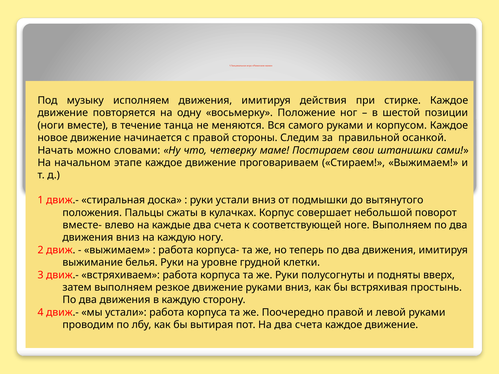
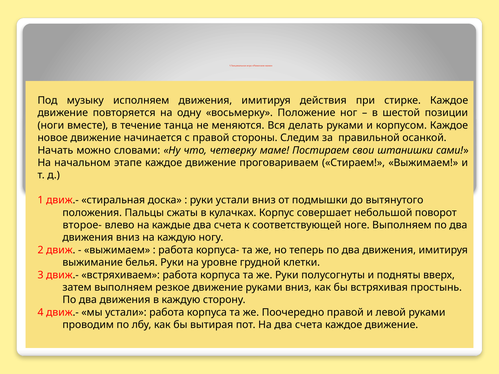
самого: самого -> делать (306, 125)
вместе-: вместе- -> второе- (82, 225)
